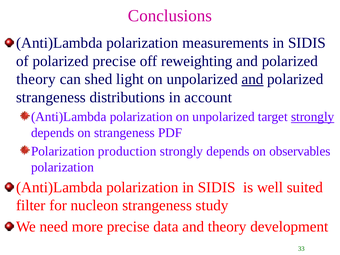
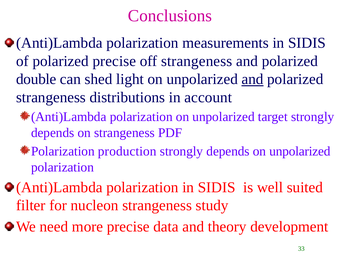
off reweighting: reweighting -> strangeness (197, 61)
theory: theory -> double (36, 79)
strongly underline: present -> none (313, 117)
depends on observables: observables -> unpolarized (300, 151)
